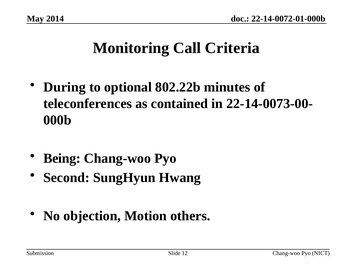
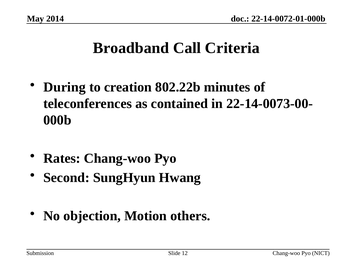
Monitoring: Monitoring -> Broadband (131, 48)
optional: optional -> creation (128, 87)
Being: Being -> Rates (62, 159)
